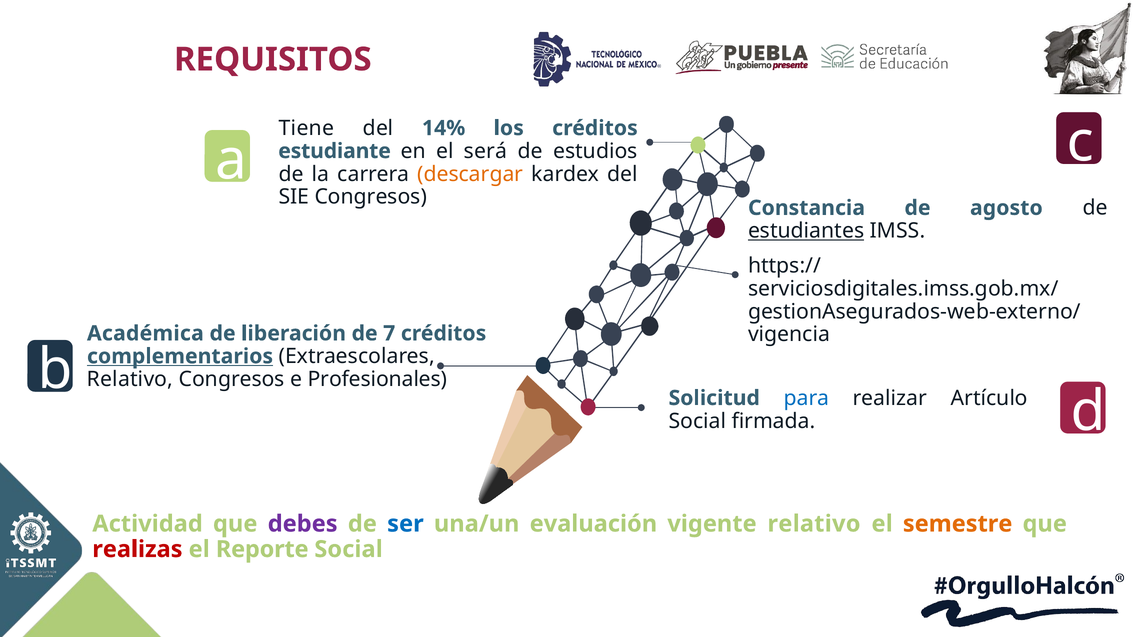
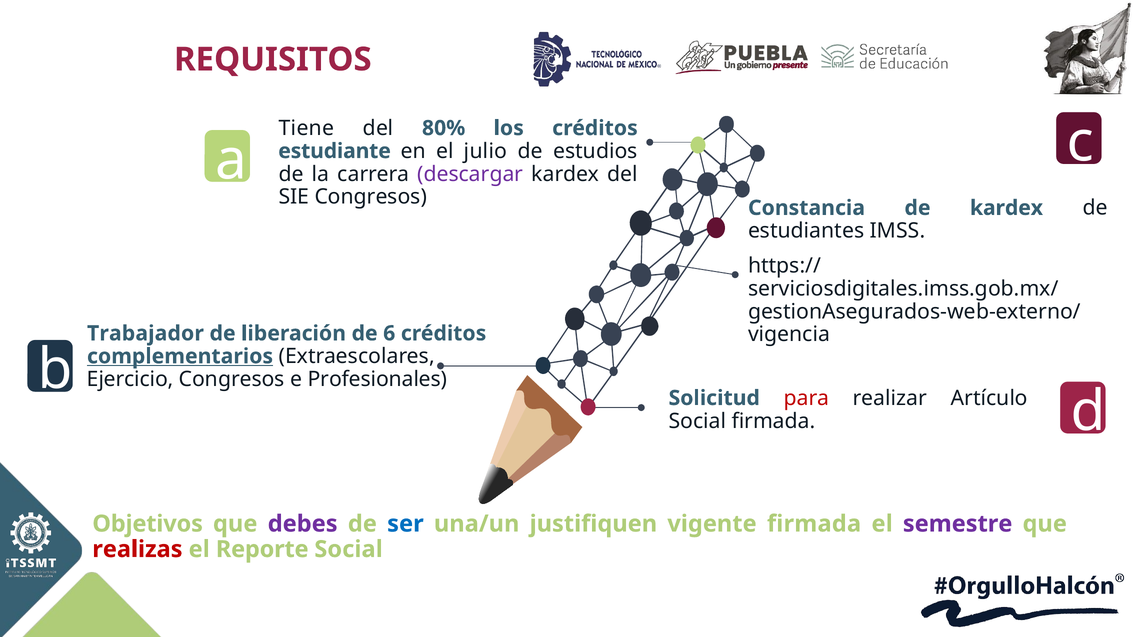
14%: 14% -> 80% (444, 128)
será: será -> julio (486, 151)
descargar colour: orange -> purple (470, 174)
de agosto: agosto -> kardex (1006, 208)
estudiantes underline: present -> none (806, 231)
Académica: Académica -> Trabajador (145, 334)
7: 7 -> 6 (389, 334)
Relativo: Relativo -> Ejercicio (130, 379)
para colour: blue -> red (807, 398)
Actividad: Actividad -> Objetivos (148, 524)
evaluación: evaluación -> justifiquen (593, 524)
vigente relativo: relativo -> firmada (814, 524)
semestre colour: orange -> purple (958, 524)
